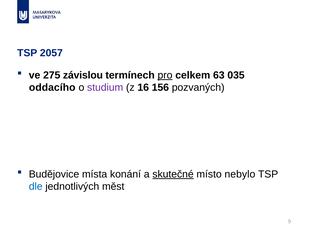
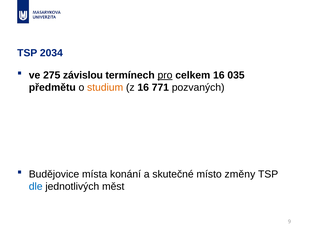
2057: 2057 -> 2034 (51, 53)
celkem 63: 63 -> 16 (219, 75)
oddacího: oddacího -> předmětu (52, 87)
studium colour: purple -> orange (105, 87)
156: 156 -> 771 (160, 87)
skutečné underline: present -> none (173, 174)
nebylo: nebylo -> změny (240, 174)
